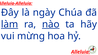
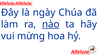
làm underline: present -> none (10, 24)
